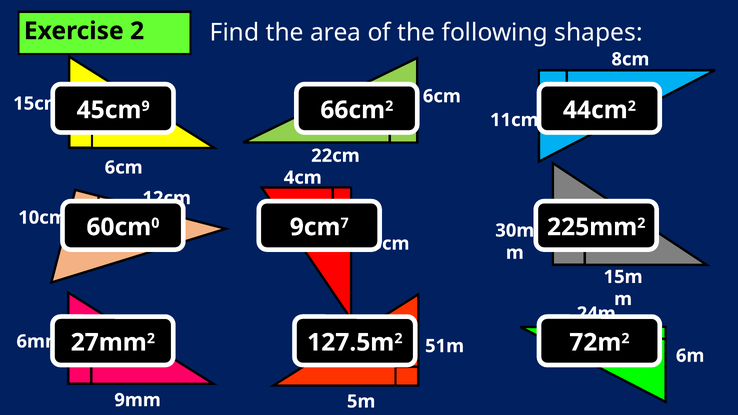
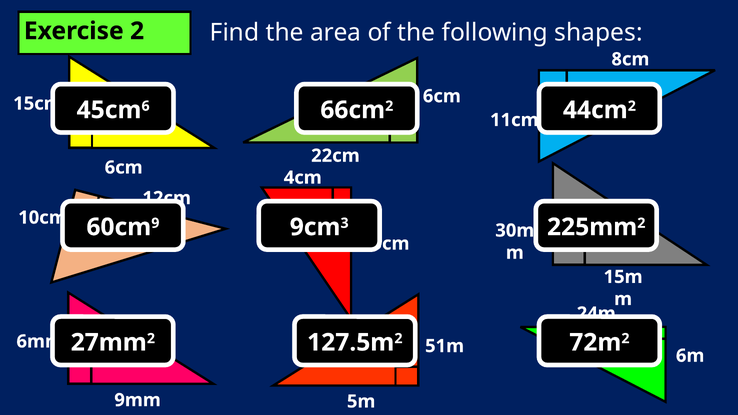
9: 9 -> 6 (146, 106)
0: 0 -> 9 (155, 223)
7: 7 -> 3 (345, 223)
